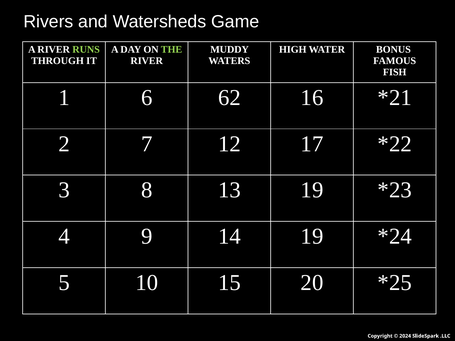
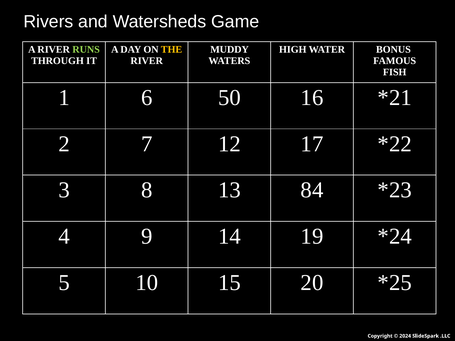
THE colour: light green -> yellow (172, 50)
62: 62 -> 50 (230, 98)
13 19: 19 -> 84 (312, 190)
